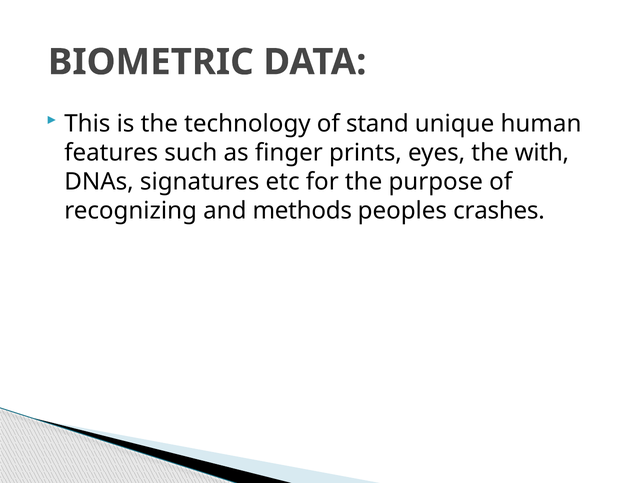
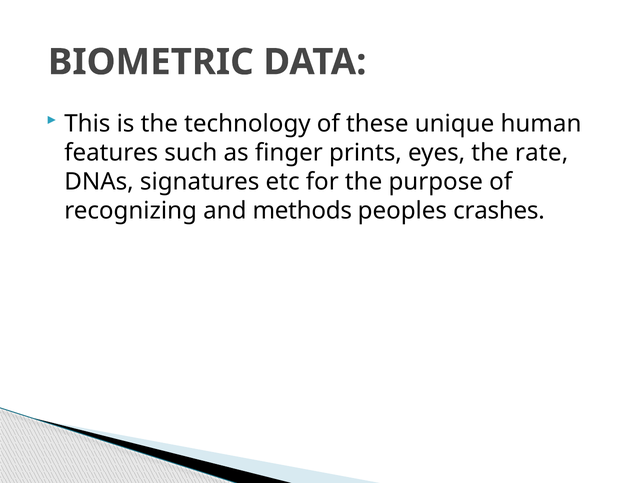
stand: stand -> these (377, 124)
with: with -> rate (542, 153)
